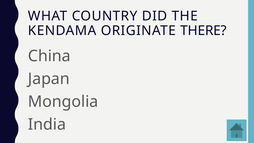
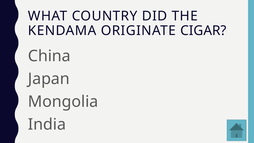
THERE: THERE -> CIGAR (203, 31)
